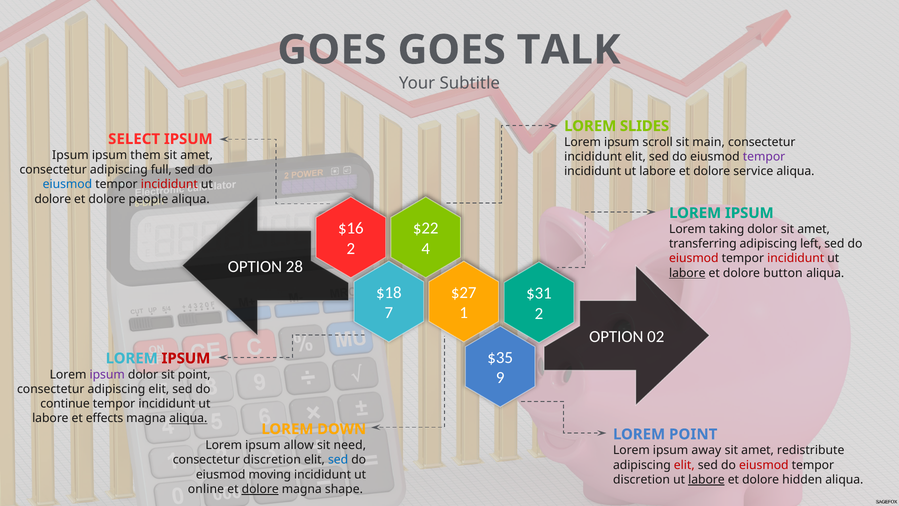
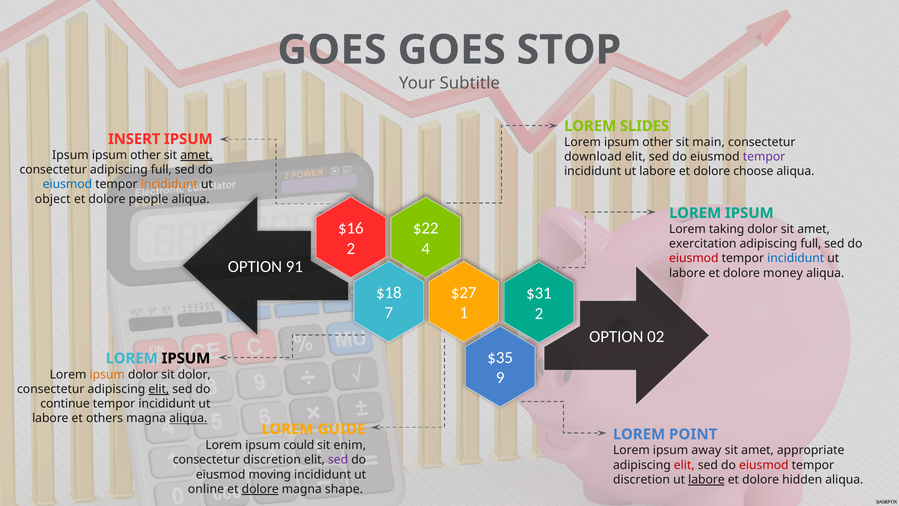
TALK: TALK -> STOP (569, 50)
SELECT: SELECT -> INSERT (134, 139)
Lorem ipsum scroll: scroll -> other (658, 142)
them: them -> other (146, 155)
amet underline: none -> present (197, 155)
incididunt: incididunt -> download (593, 157)
service: service -> choose (753, 171)
incididunt colour: red -> orange (169, 184)
dolore: dolore -> object (53, 199)
transferring: transferring -> exercitation (703, 244)
left: left -> full (811, 244)
incididunt colour: red -> blue (796, 258)
28: 28 -> 91 (294, 267)
labore underline: present -> none (687, 273)
button: button -> money (783, 273)
IPSUM colour: red -> black (186, 358)
ipsum colour: purple -> orange (107, 374)
sit point: point -> dolor (194, 374)
elit underline: none -> present (159, 389)
effects: effects -> others (105, 418)
DOWN: DOWN -> GUIDE (342, 429)
allow: allow -> could (299, 445)
need: need -> enim (350, 445)
redistribute: redistribute -> appropriate (811, 450)
sed colour: blue -> purple (338, 460)
